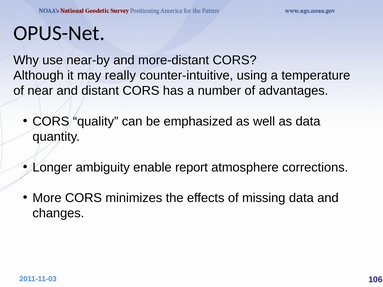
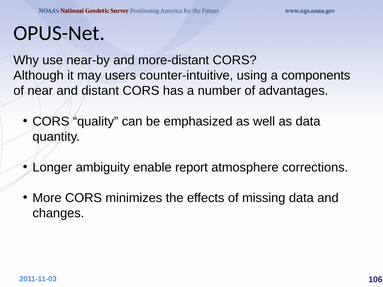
really: really -> users (120, 76)
temperature: temperature -> components (316, 76)
